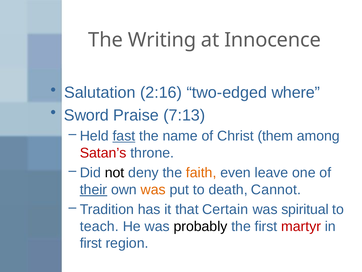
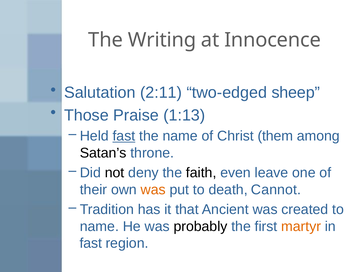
2:16: 2:16 -> 2:11 (161, 92)
where: where -> sheep (296, 92)
Sword: Sword -> Those (86, 115)
7:13: 7:13 -> 1:13 (184, 115)
Satan’s colour: red -> black (103, 153)
faith colour: orange -> black (201, 172)
their underline: present -> none (94, 189)
Certain: Certain -> Ancient (225, 209)
spiritual: spiritual -> created (305, 209)
teach: teach -> name (99, 226)
martyr colour: red -> orange (301, 226)
first: first -> fast (91, 243)
